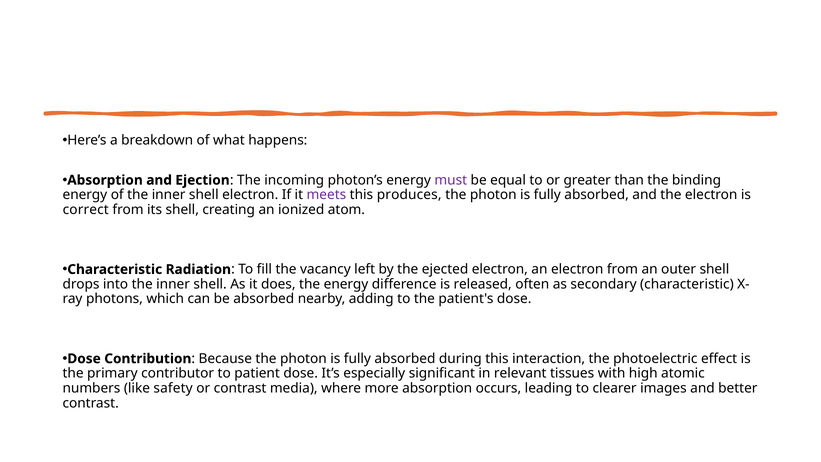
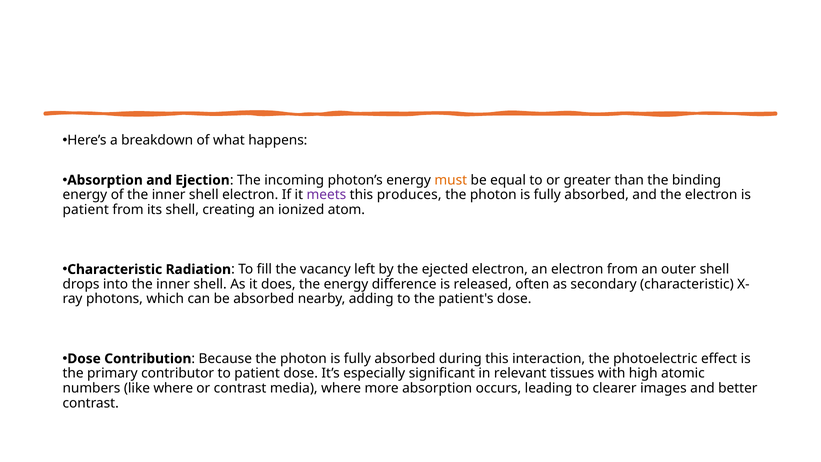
must colour: purple -> orange (451, 180)
correct: correct -> patient (86, 210)
like safety: safety -> where (173, 388)
